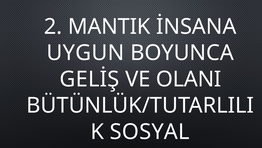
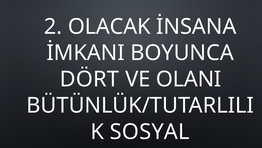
MANTIK: MANTIK -> OLACAK (109, 27)
UYGUN: UYGUN -> İMKANI (86, 53)
GELİŞ: GELİŞ -> DÖRT (89, 79)
